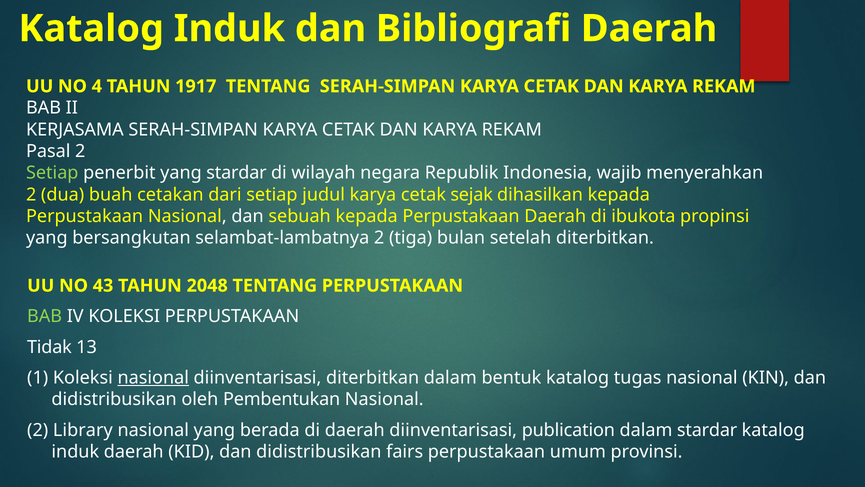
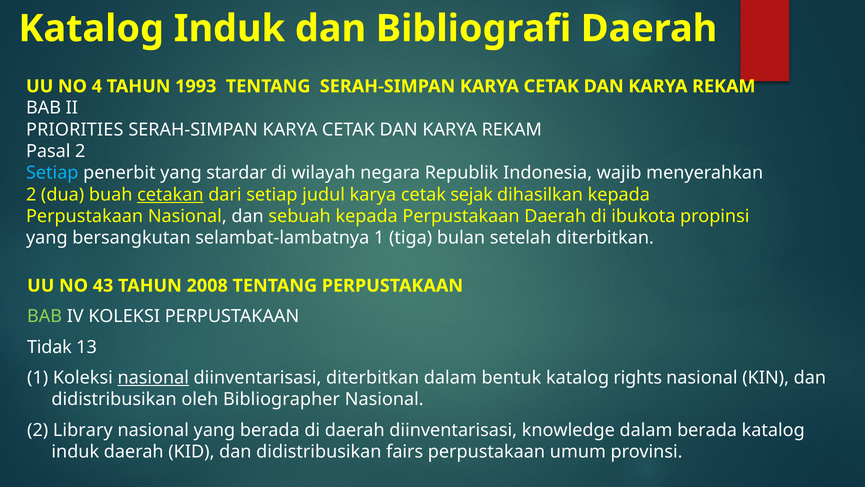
1917: 1917 -> 1993 (196, 86)
KERJASAMA: KERJASAMA -> PRIORITIES (75, 129)
Setiap colour: light green -> light blue (52, 173)
cetakan underline: none -> present (170, 194)
selambat-lambatnya 2: 2 -> 1 (379, 238)
2048: 2048 -> 2008 (207, 285)
tugas: tugas -> rights (638, 377)
Pembentukan: Pembentukan -> Bibliographer (282, 399)
publication: publication -> knowledge (568, 430)
dalam stardar: stardar -> berada (707, 430)
